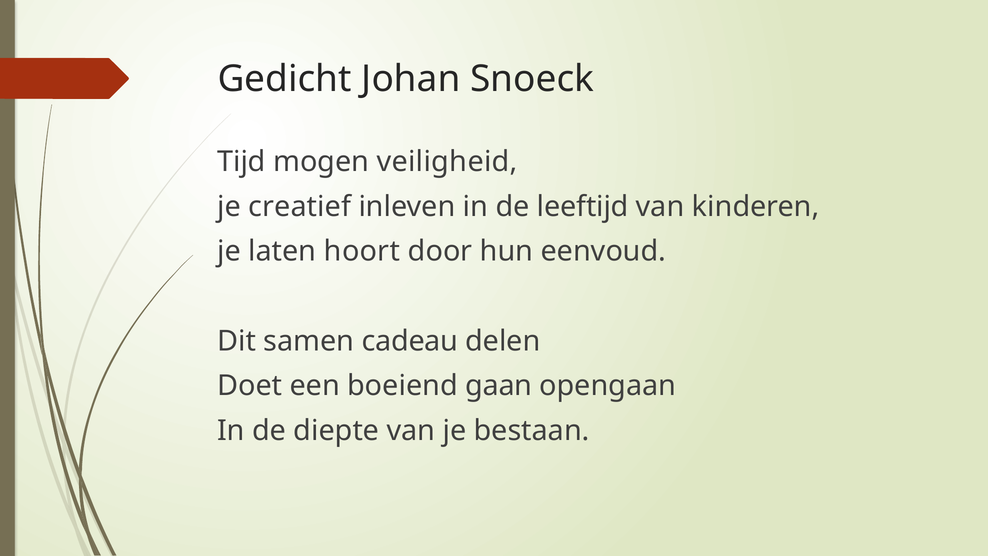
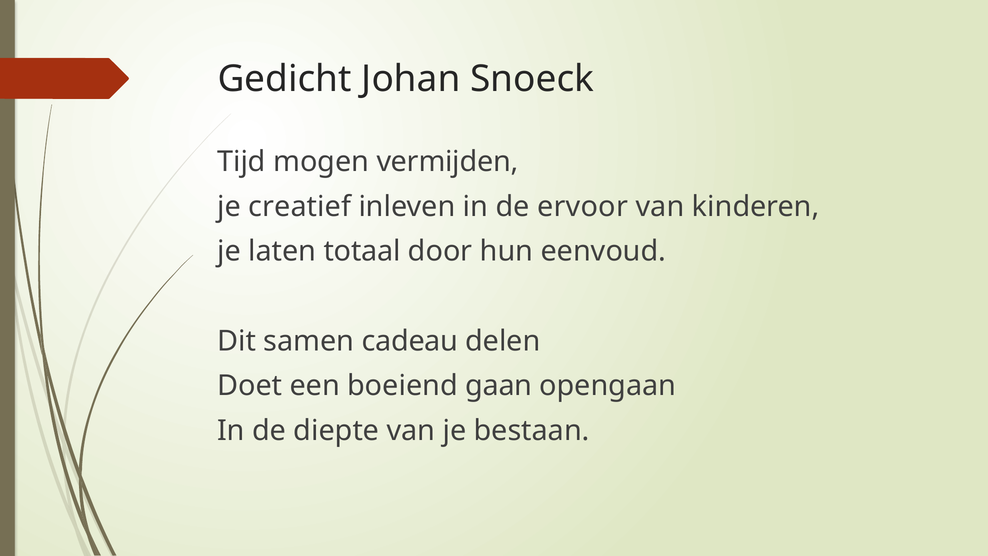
veiligheid: veiligheid -> vermijden (447, 162)
leeftijd: leeftijd -> ervoor (583, 206)
hoort: hoort -> totaal (362, 251)
